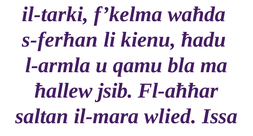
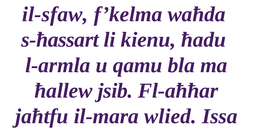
il-tarki: il-tarki -> il-sfaw (55, 14)
s-ferħan: s-ferħan -> s-ħassart (60, 40)
saltan: saltan -> jaħtfu (42, 116)
